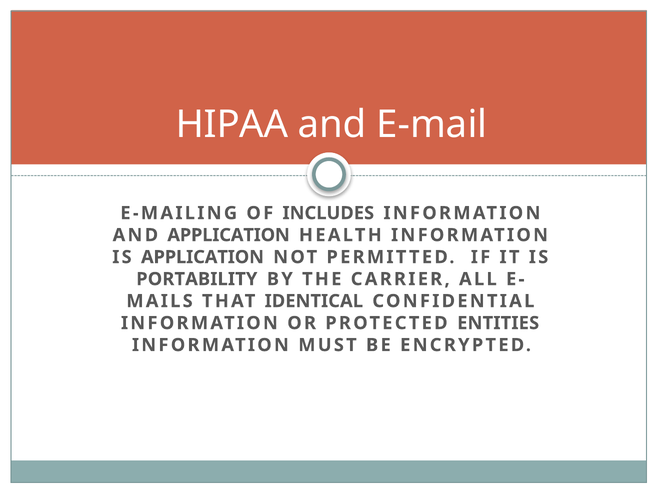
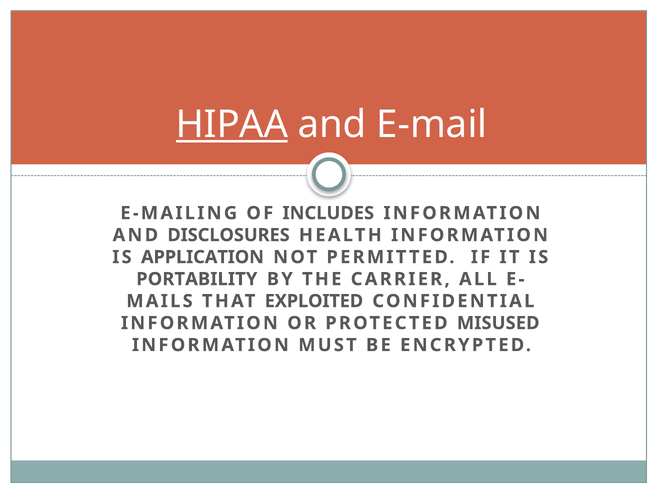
HIPAA underline: none -> present (232, 124)
AND APPLICATION: APPLICATION -> DISCLOSURES (229, 235)
IDENTICAL: IDENTICAL -> EXPLOITED (314, 301)
ENTITIES: ENTITIES -> MISUSED (498, 323)
